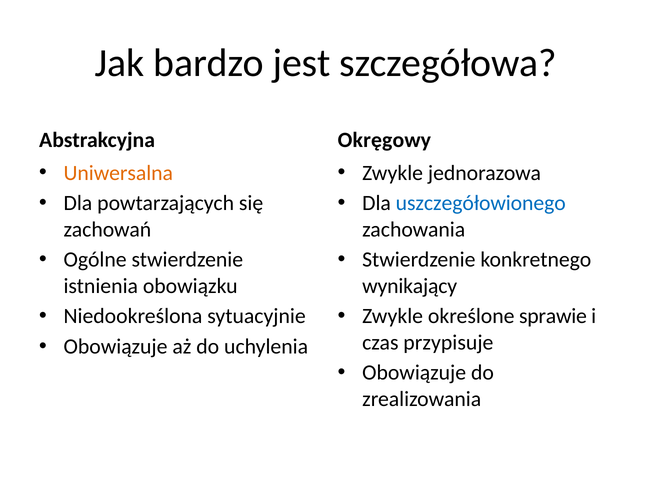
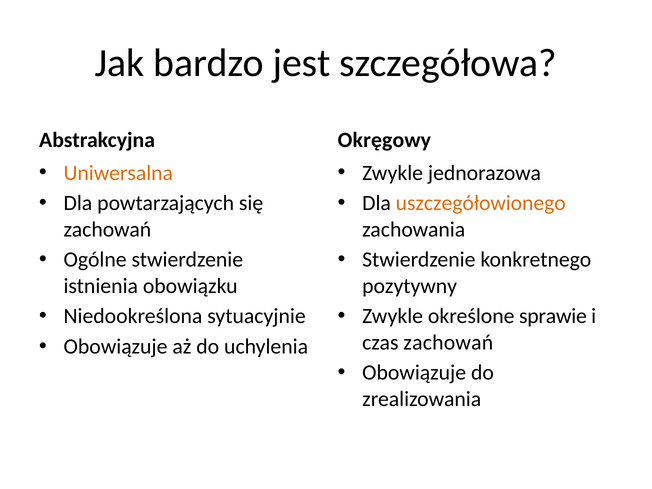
uszczegółowionego colour: blue -> orange (481, 203)
wynikający: wynikający -> pozytywny (410, 286)
czas przypisuje: przypisuje -> zachowań (448, 342)
